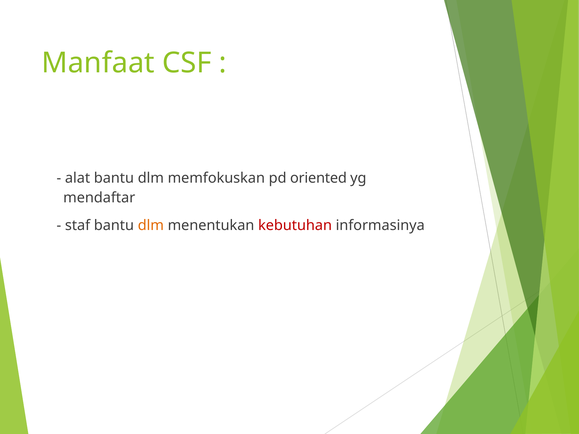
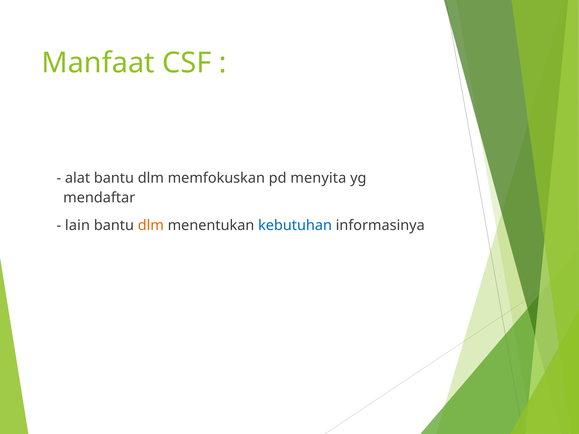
oriented: oriented -> menyita (318, 178)
staf: staf -> lain (77, 226)
kebutuhan colour: red -> blue (295, 226)
